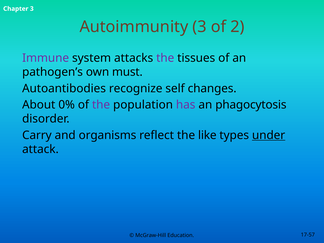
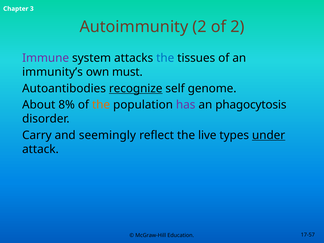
Autoimmunity 3: 3 -> 2 (200, 27)
the colour: purple -> blue (165, 58)
pathogen’s: pathogen’s -> immunity’s (52, 72)
recognize underline: none -> present (136, 88)
changes: changes -> genome (212, 88)
0%: 0% -> 8% (67, 105)
the colour: purple -> orange (101, 105)
organisms: organisms -> seemingly (107, 135)
like: like -> live (207, 135)
